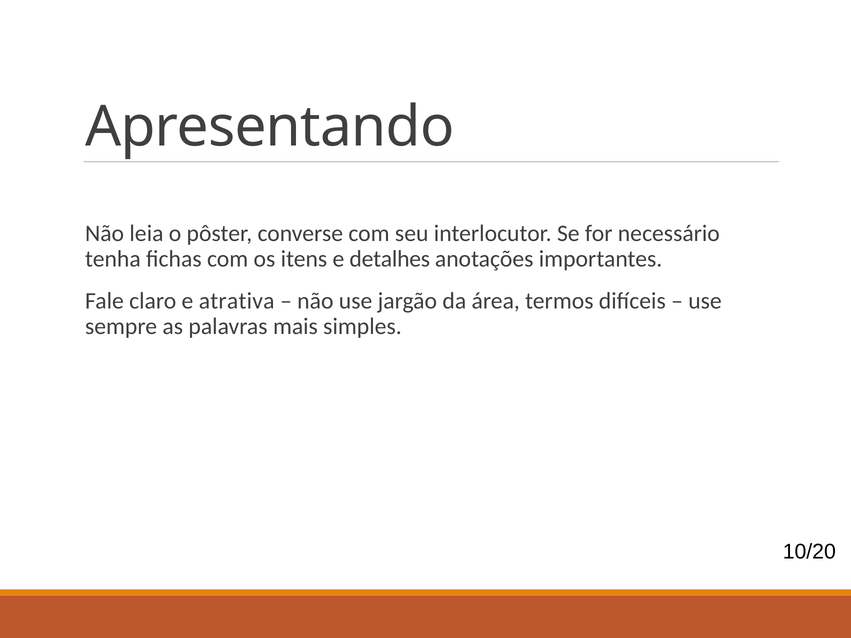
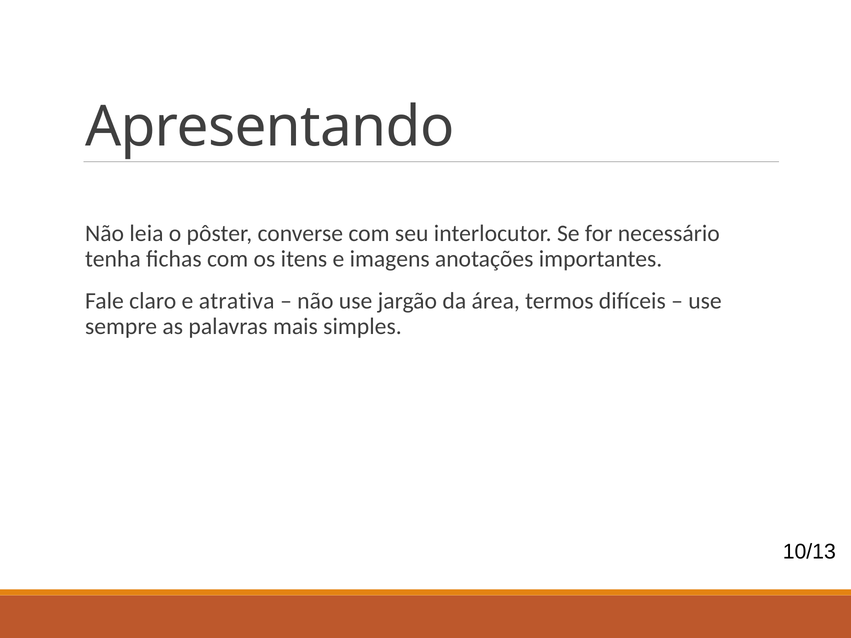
detalhes: detalhes -> imagens (390, 259)
10/20: 10/20 -> 10/13 (809, 552)
